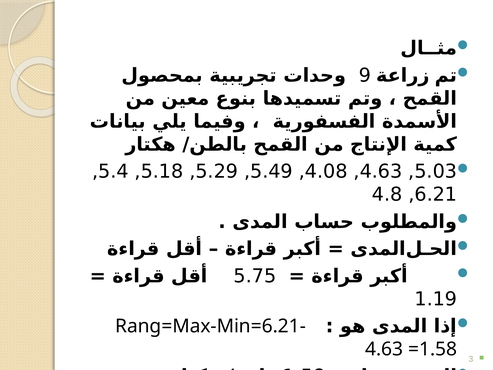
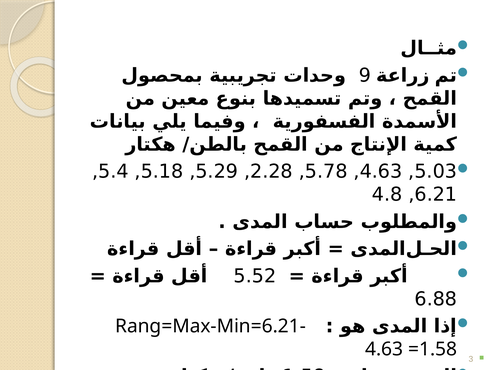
5.49: 5.49 -> 2.28 (272, 172)
4.08: 4.08 -> 5.78 (326, 172)
5.75: 5.75 -> 5.52 (255, 276)
1.19: 1.19 -> 6.88 (436, 299)
